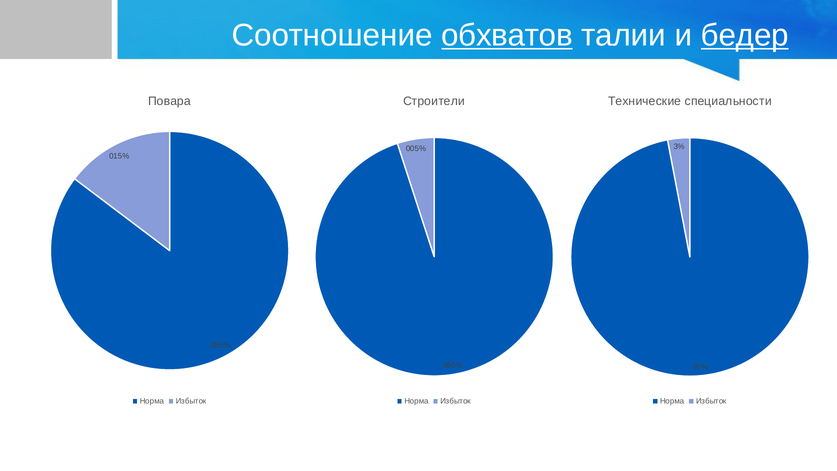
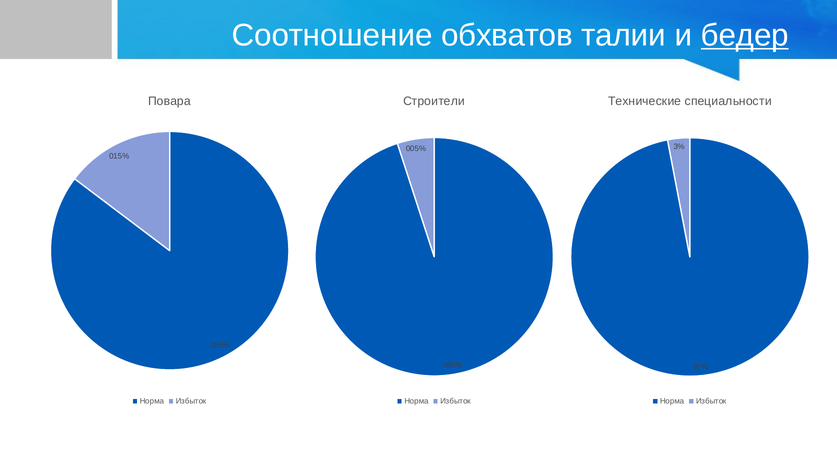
обхватов underline: present -> none (507, 35)
